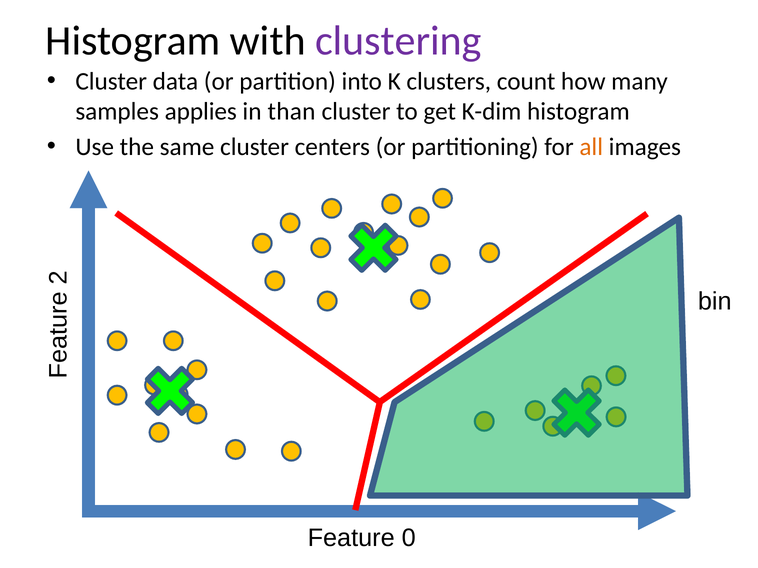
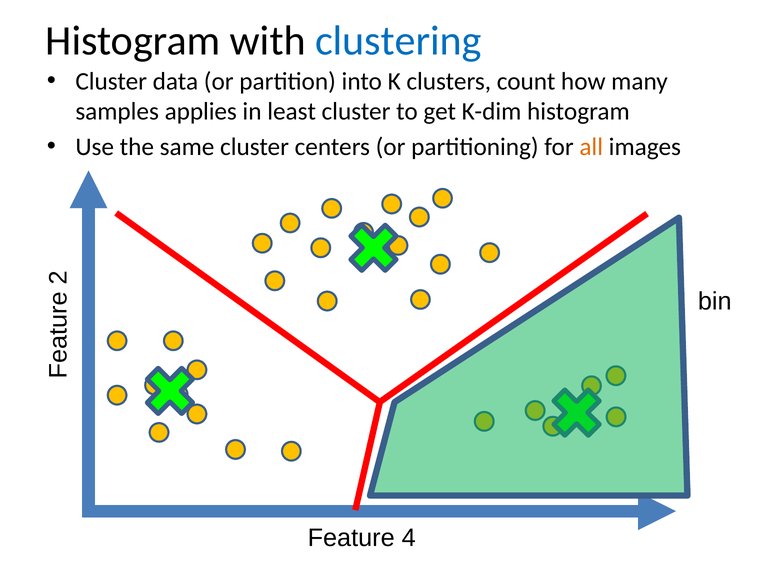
clustering colour: purple -> blue (398, 41)
than: than -> least (292, 112)
0: 0 -> 4 (409, 539)
